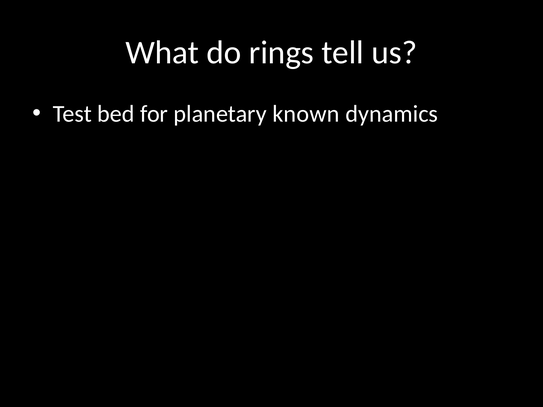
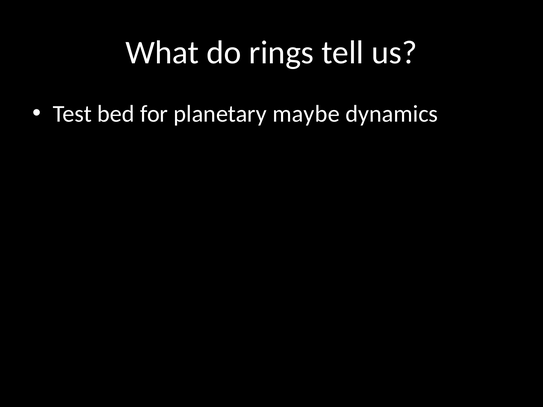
known: known -> maybe (306, 114)
